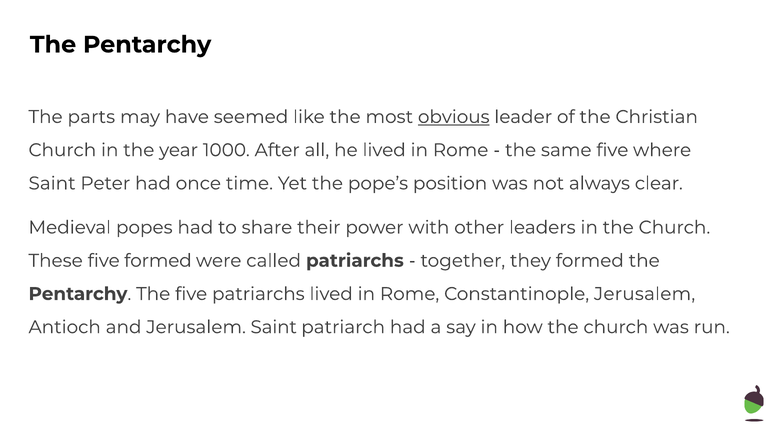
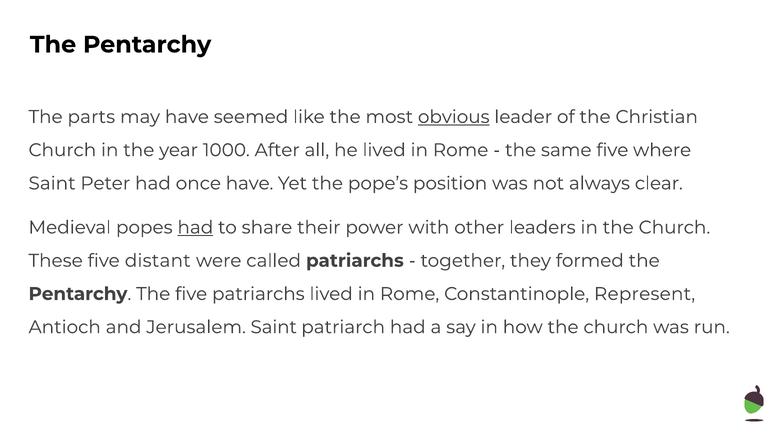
once time: time -> have (250, 183)
had underline: none -> present (195, 227)
five formed: formed -> distant (158, 261)
Constantinople Jerusalem: Jerusalem -> Represent (645, 294)
